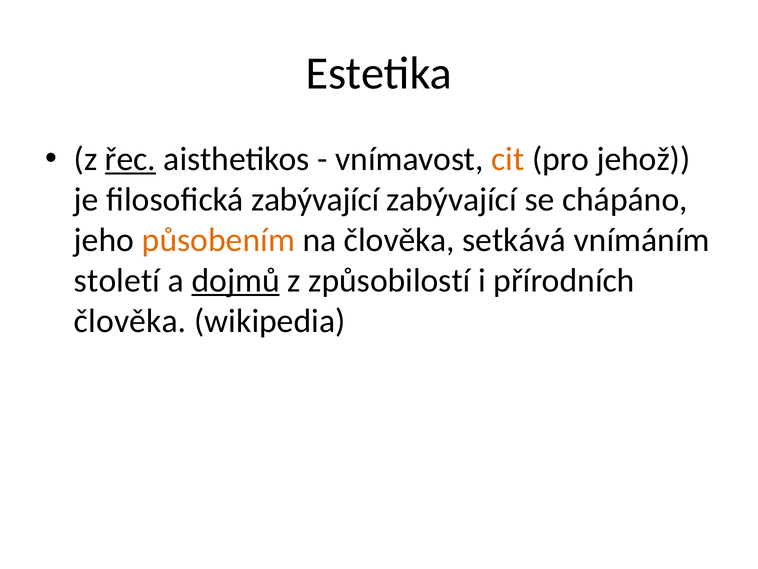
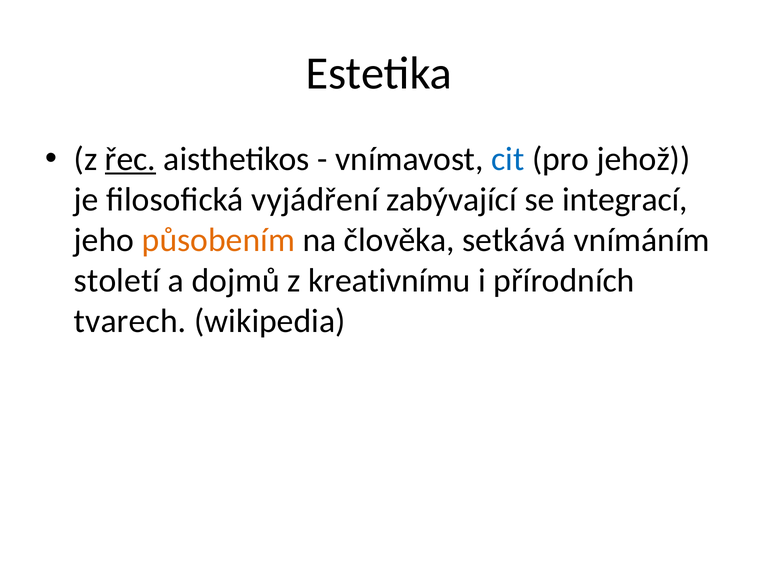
cit colour: orange -> blue (508, 159)
filosofická zabývající: zabývající -> vyjádření (315, 199)
chápáno: chápáno -> integrací (625, 199)
dojmů underline: present -> none (236, 280)
způsobilostí: způsobilostí -> kreativnímu (389, 280)
člověka: člověka -> tvarech (130, 321)
